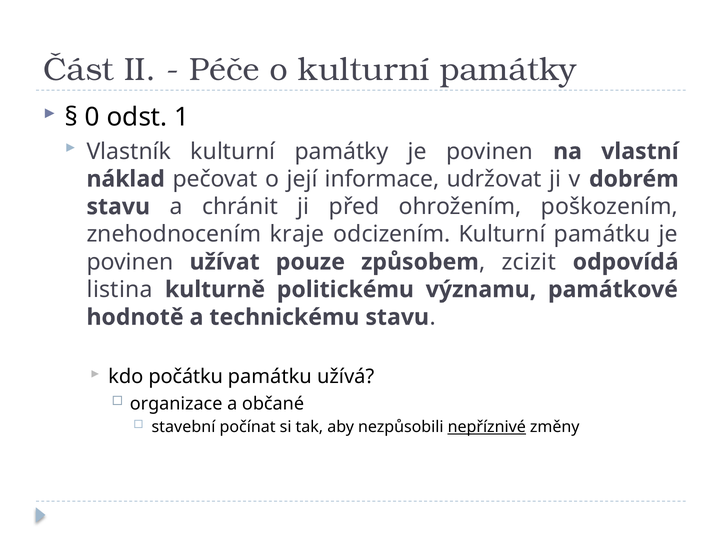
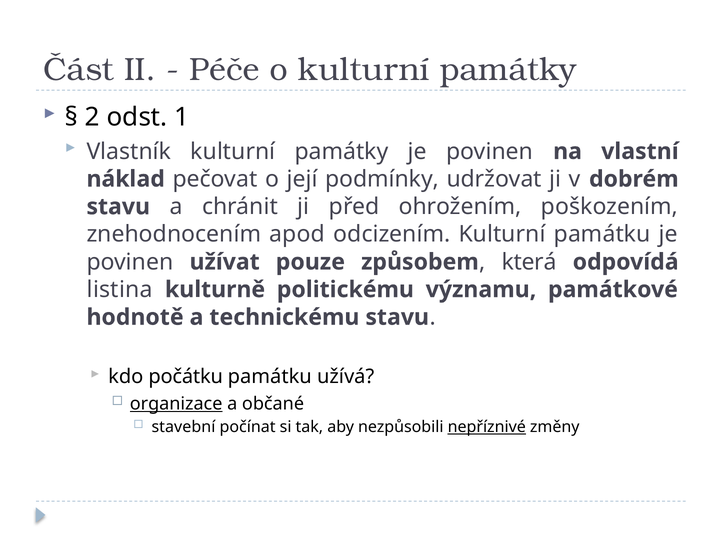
0: 0 -> 2 (92, 117)
informace: informace -> podmínky (382, 179)
kraje: kraje -> apod (297, 235)
zcizit: zcizit -> která (529, 262)
organizace underline: none -> present (176, 404)
